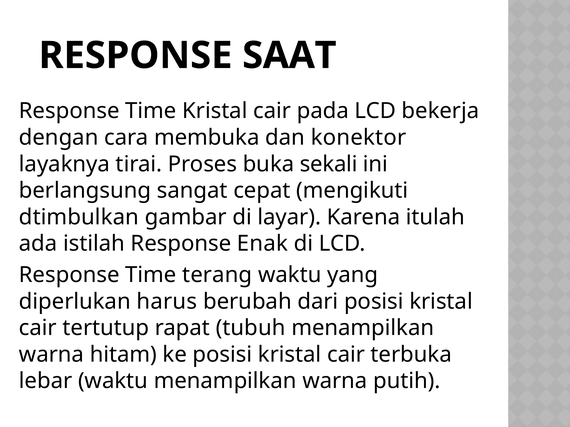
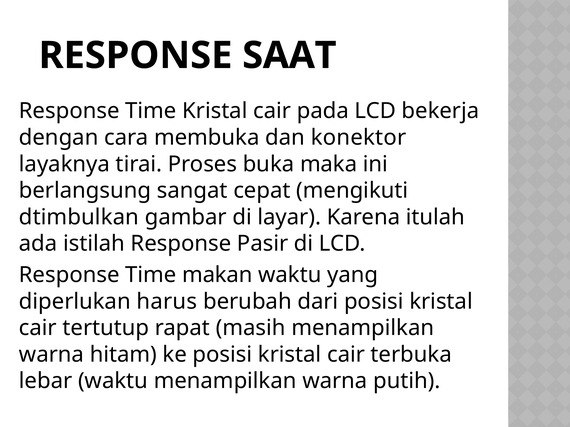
sekali: sekali -> maka (329, 164)
Enak: Enak -> Pasir (263, 244)
terang: terang -> makan (217, 275)
tubuh: tubuh -> masih (251, 328)
